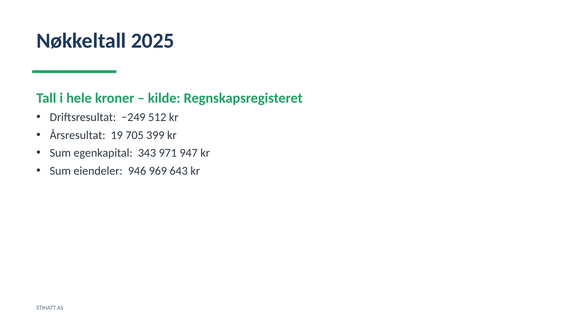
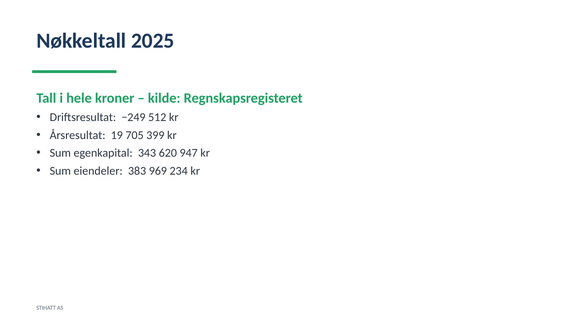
971: 971 -> 620 (168, 153)
946: 946 -> 383 (137, 171)
643: 643 -> 234 (179, 171)
